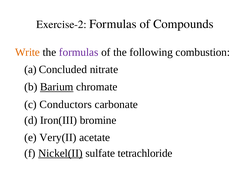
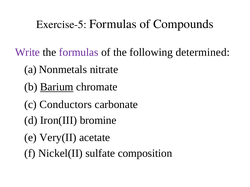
Exercise-2: Exercise-2 -> Exercise-5 (61, 24)
Write colour: orange -> purple (27, 52)
combustion: combustion -> determined (203, 52)
Concluded: Concluded -> Nonmetals (63, 70)
Nickel(II underline: present -> none (60, 154)
tetrachloride: tetrachloride -> composition (145, 154)
